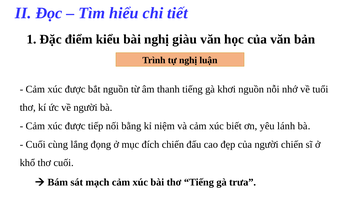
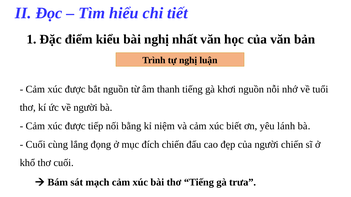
giàu: giàu -> nhất (185, 39)
